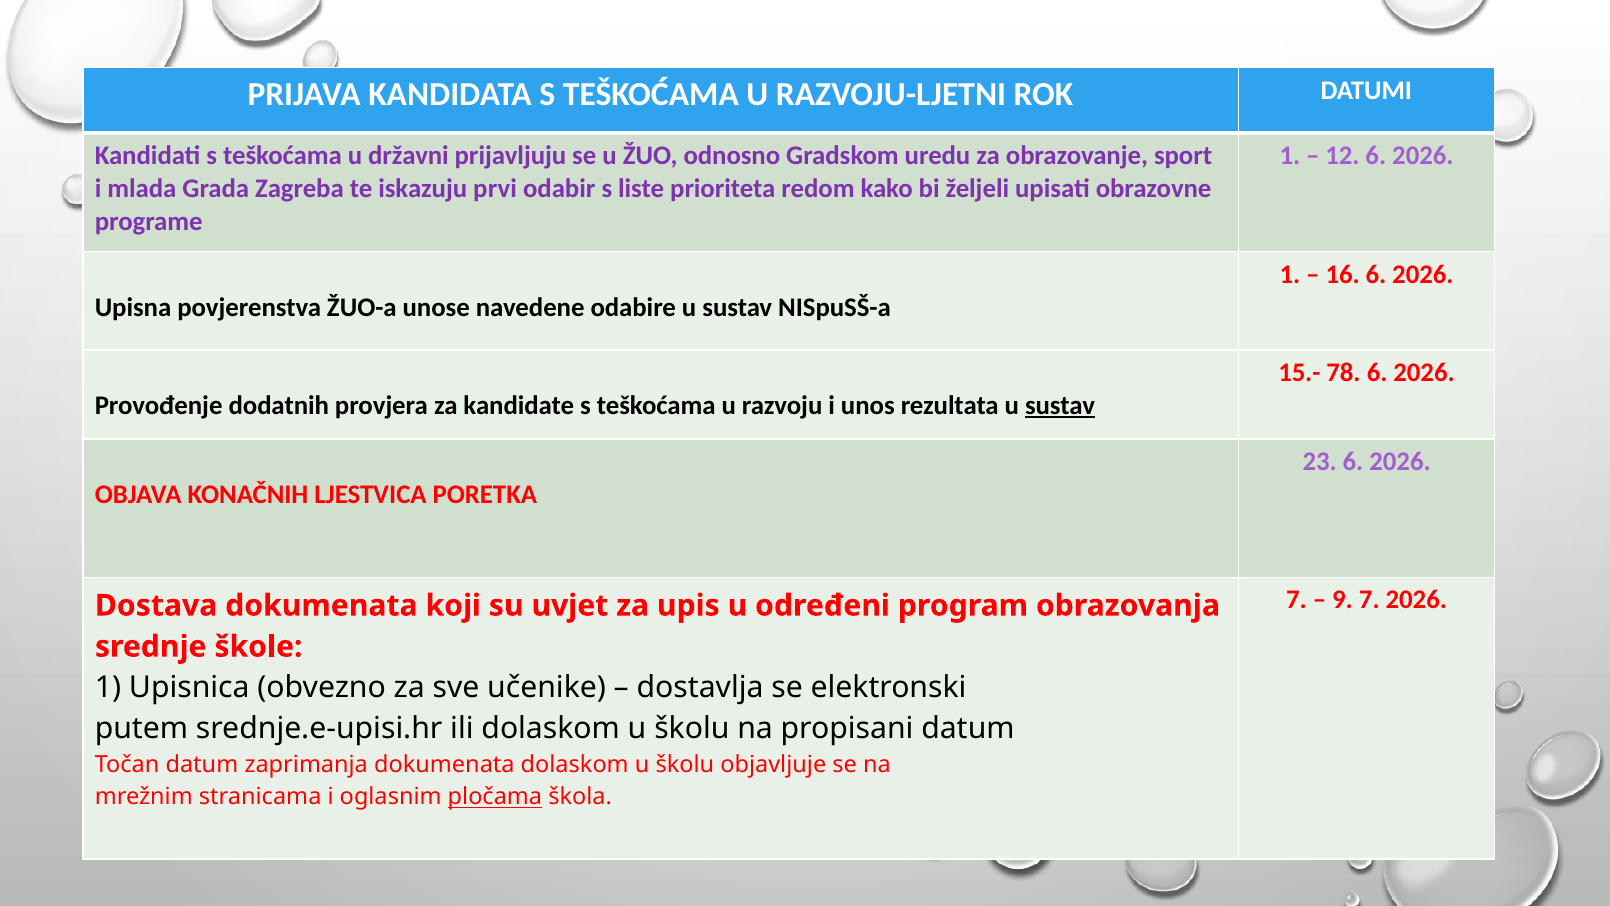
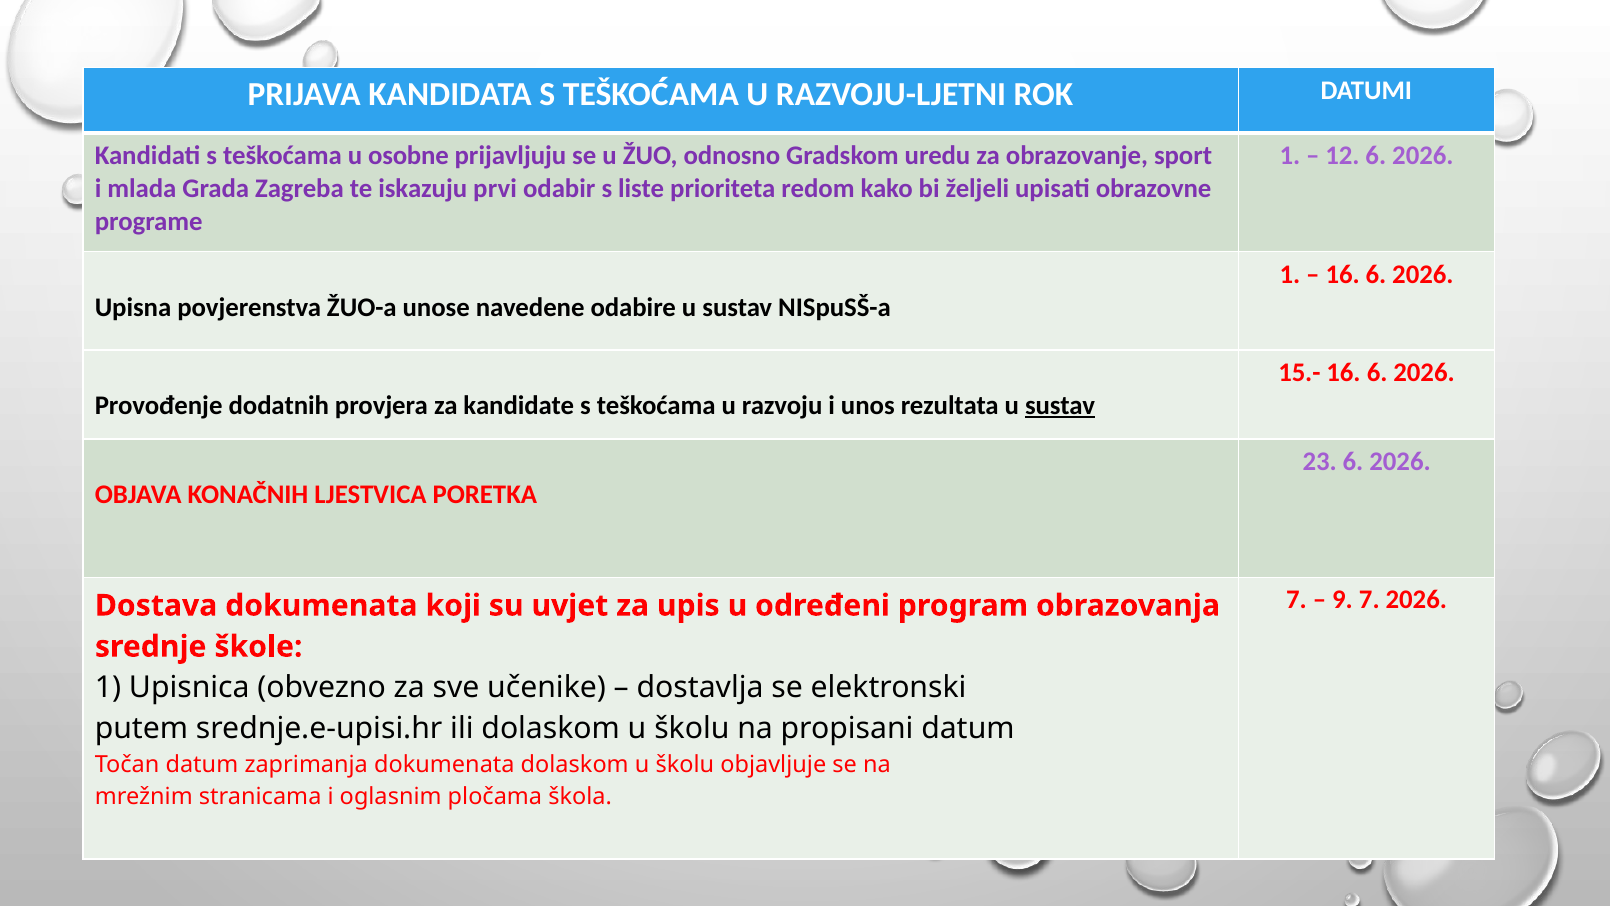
državni: državni -> osobne (408, 156)
15.- 78: 78 -> 16 (1343, 373)
pločama underline: present -> none (495, 797)
